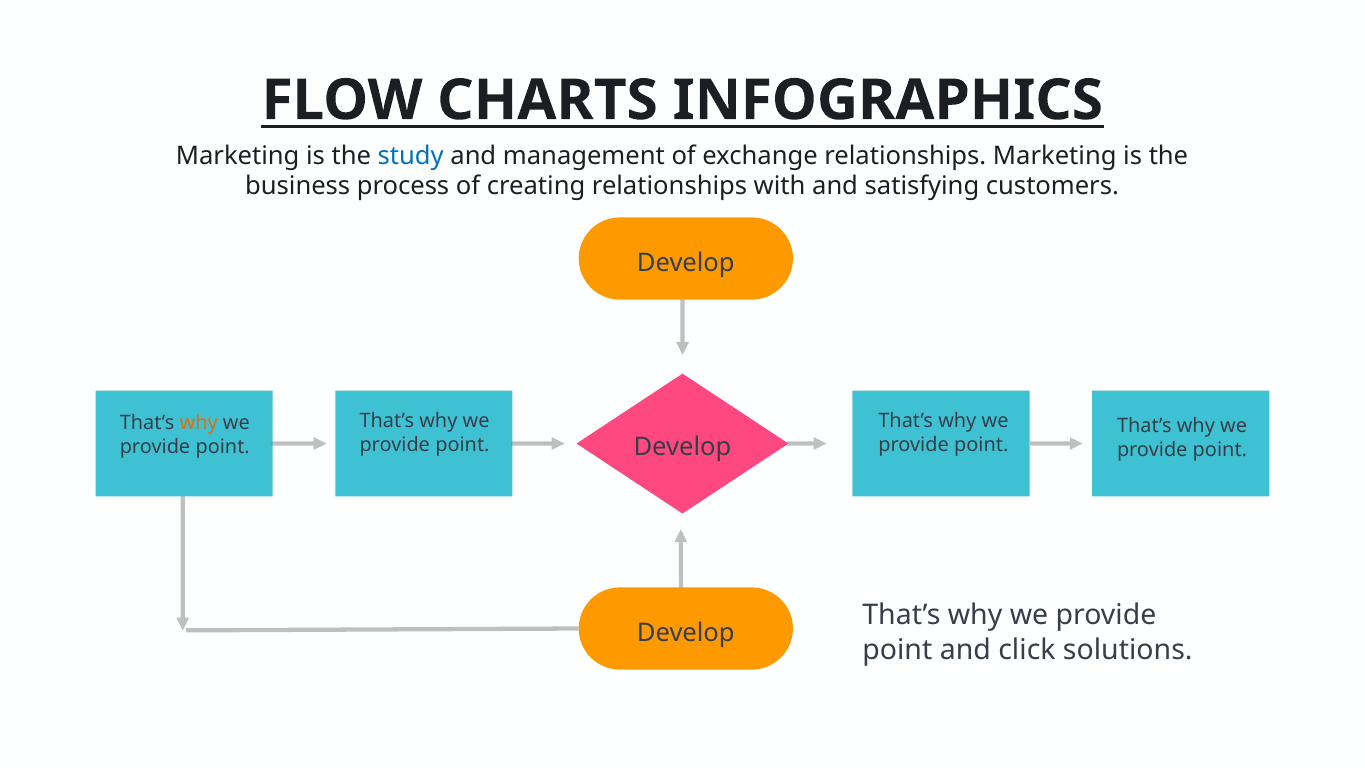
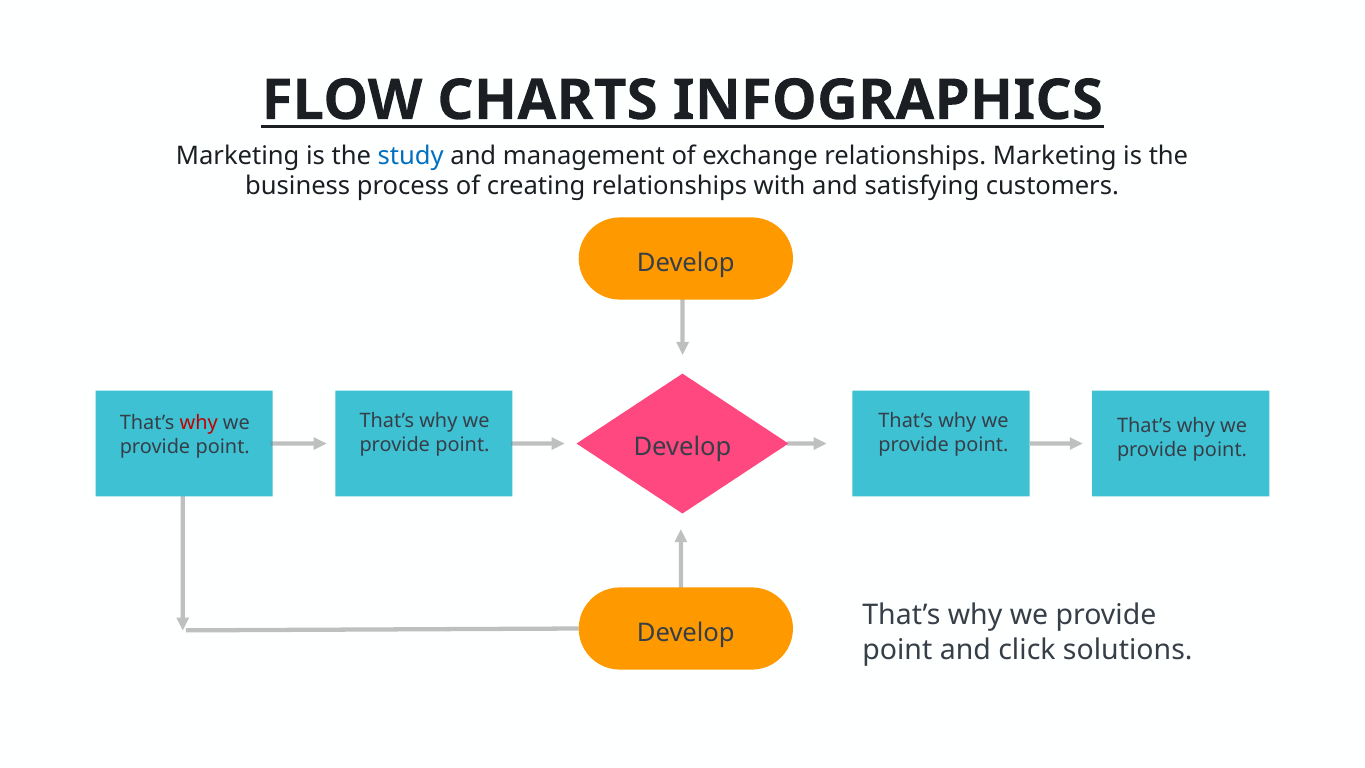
why colour: orange -> red (199, 422)
